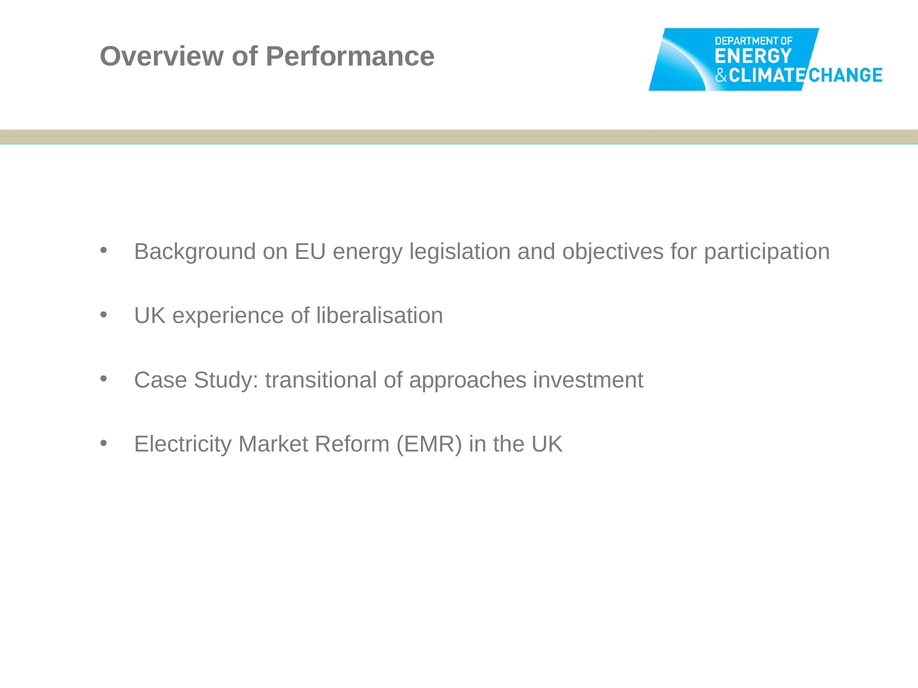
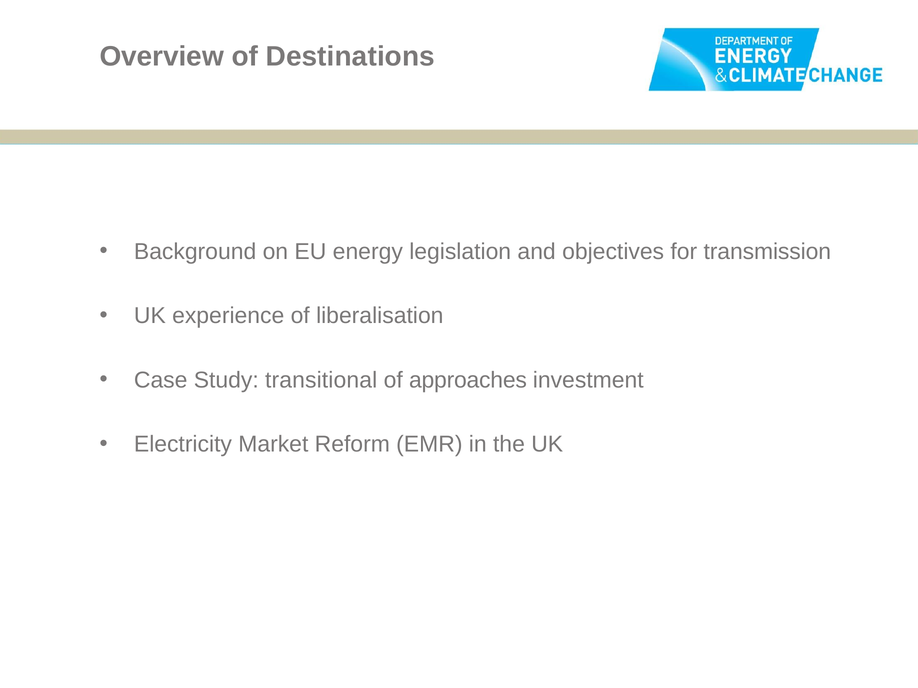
Performance: Performance -> Destinations (350, 57)
participation: participation -> transmission (767, 252)
